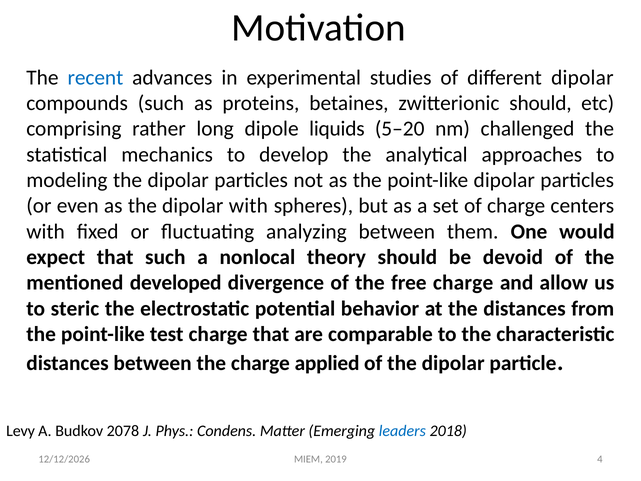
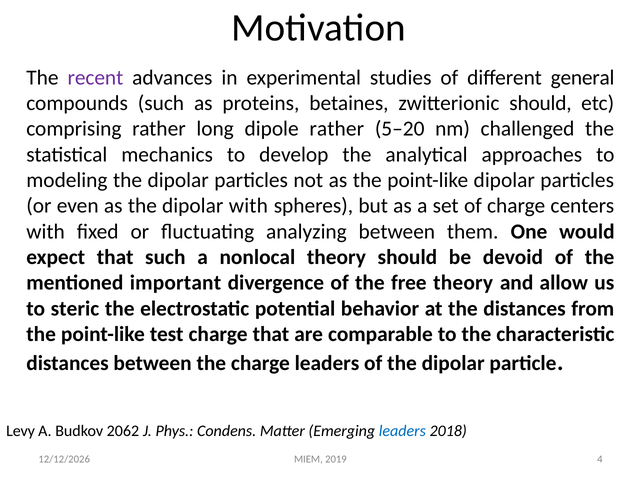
recent colour: blue -> purple (95, 78)
different dipolar: dipolar -> general (583, 78)
dipole liquids: liquids -> rather (337, 129)
developed: developed -> important (175, 283)
free charge: charge -> theory (463, 283)
charge applied: applied -> leaders (327, 363)
2078: 2078 -> 2062 (123, 431)
